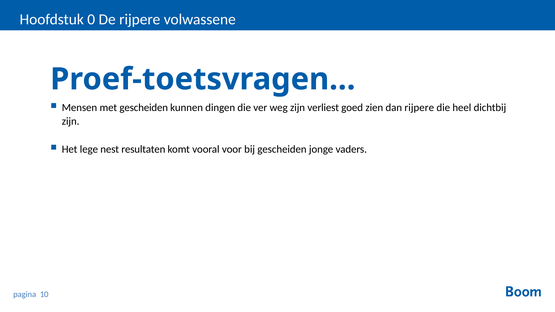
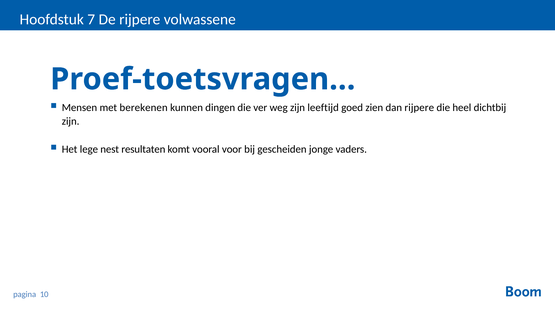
0: 0 -> 7 (91, 19)
met gescheiden: gescheiden -> berekenen (144, 108)
verliest: verliest -> leeftijd (323, 108)
